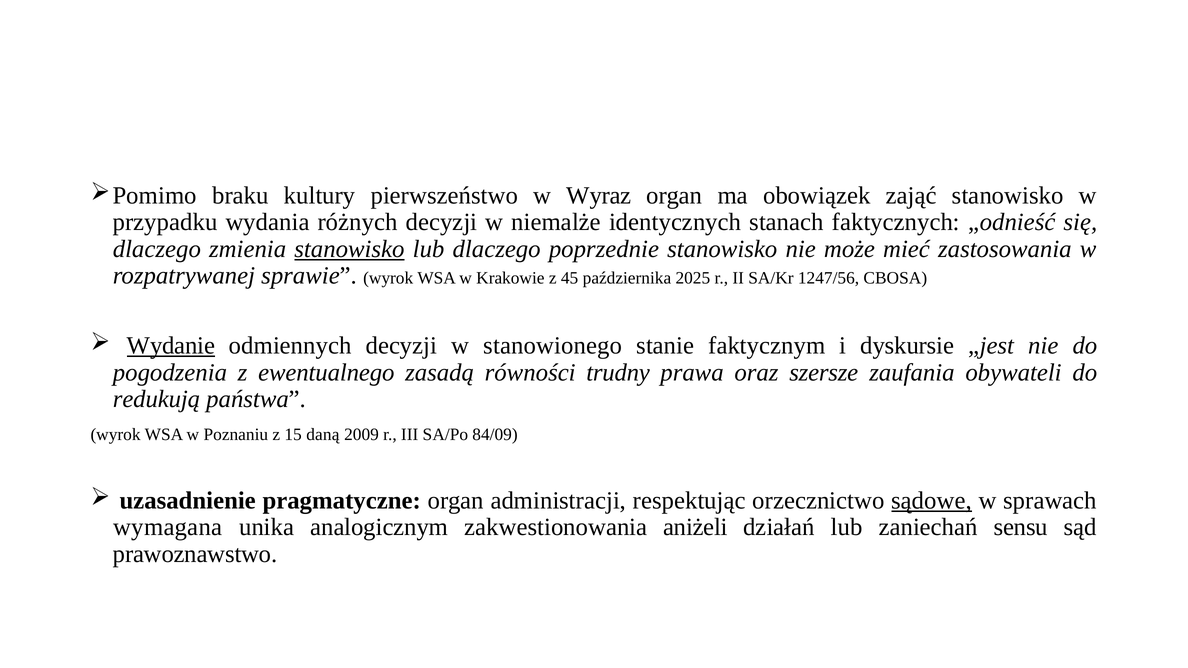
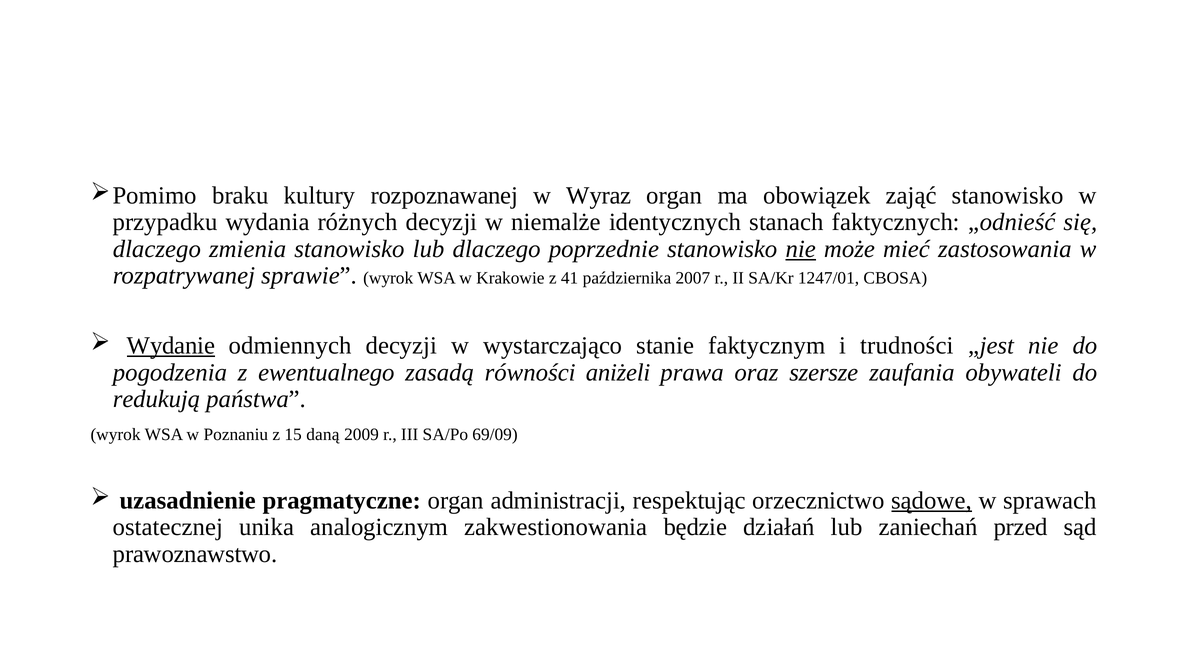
pierwszeństwo: pierwszeństwo -> rozpoznawanej (444, 196)
stanowisko underline: present -> none (349, 249)
nie underline: none -> present (801, 249)
45: 45 -> 41 (570, 278)
2025: 2025 -> 2007 (693, 278)
1247/56: 1247/56 -> 1247/01 (829, 278)
stanowionego: stanowionego -> wystarczająco (553, 346)
dyskursie: dyskursie -> trudności (907, 346)
trudny: trudny -> aniżeli (618, 373)
84/09: 84/09 -> 69/09 (495, 435)
wymagana: wymagana -> ostatecznej (168, 527)
aniżeli: aniżeli -> będzie (695, 527)
sensu: sensu -> przed (1021, 527)
